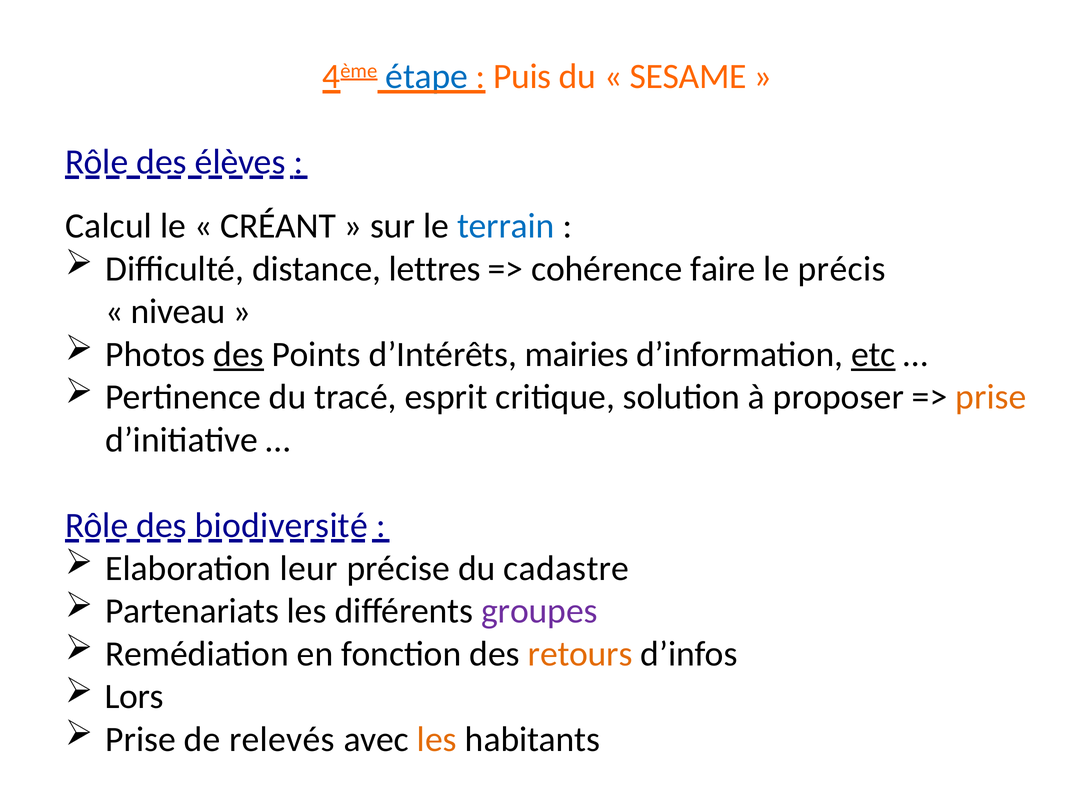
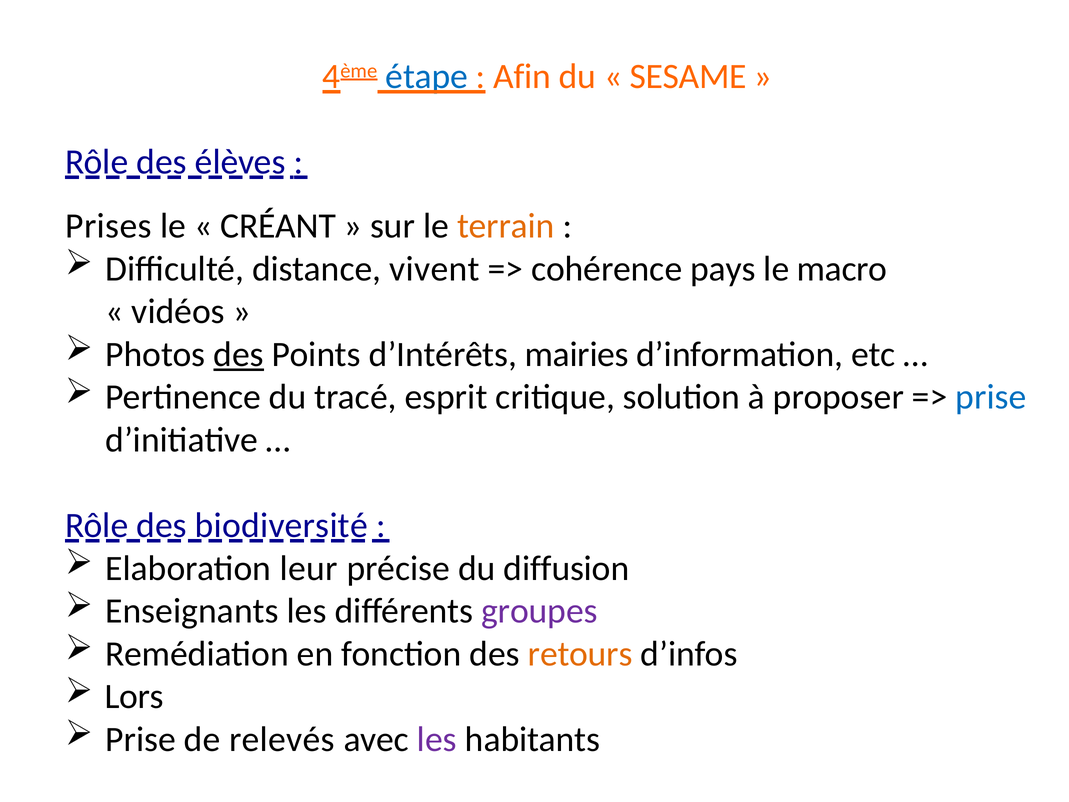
Puis: Puis -> Afin (522, 76)
Calcul: Calcul -> Prises (109, 226)
terrain colour: blue -> orange (506, 226)
lettres: lettres -> vivent (434, 269)
faire: faire -> pays (723, 269)
précis: précis -> macro (842, 269)
niveau: niveau -> vidéos (178, 312)
etc underline: present -> none (873, 354)
prise colour: orange -> blue (991, 397)
cadastre: cadastre -> diffusion (566, 568)
Partenariats: Partenariats -> Enseignants (192, 611)
les colour: orange -> purple (437, 739)
